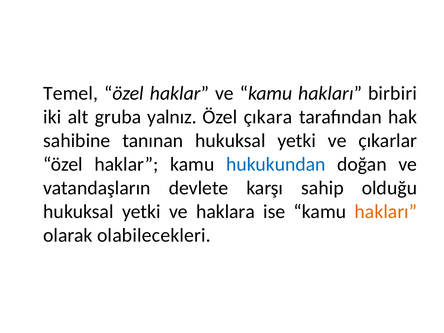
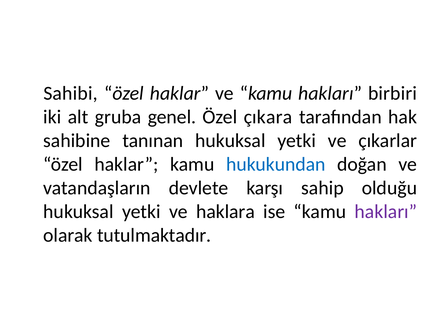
Temel: Temel -> Sahibi (71, 93)
yalnız: yalnız -> genel (172, 117)
hakları colour: orange -> purple (386, 212)
olabilecekleri: olabilecekleri -> tutulmaktadır (154, 235)
